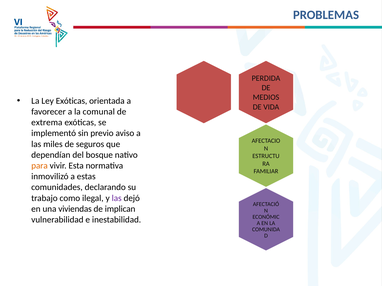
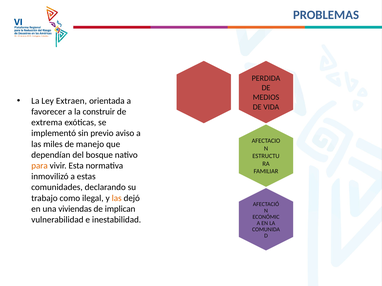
Ley Exóticas: Exóticas -> Extraen (71, 101)
comunal: comunal -> construir (99, 112)
seguros: seguros -> manejo (90, 144)
las colour: purple -> orange (117, 198)
